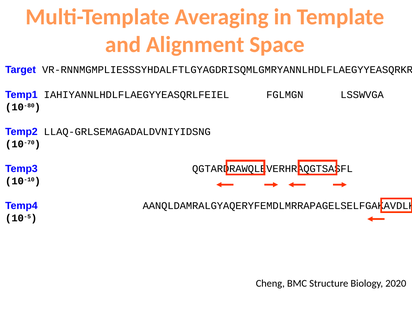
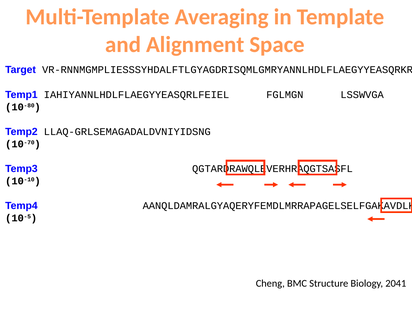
2020: 2020 -> 2041 (396, 283)
